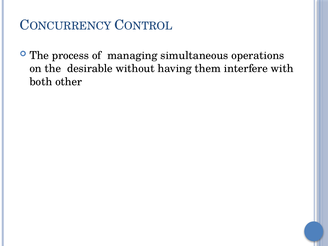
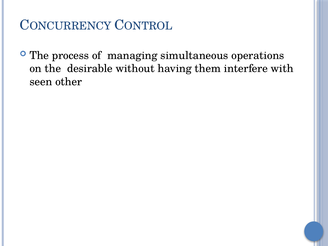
both: both -> seen (41, 82)
